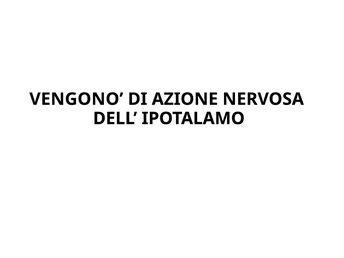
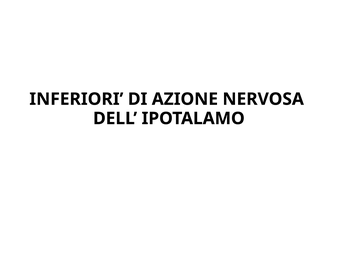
VENGONO: VENGONO -> INFERIORI (76, 99)
